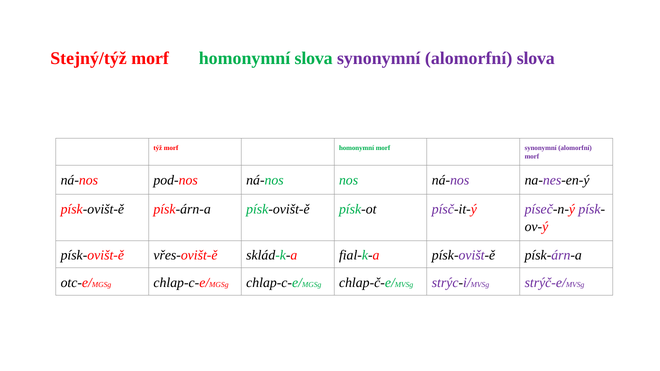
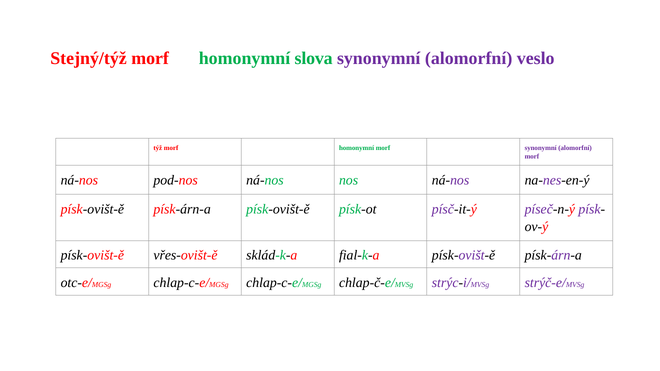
alomorfní slova: slova -> veslo (536, 59)
